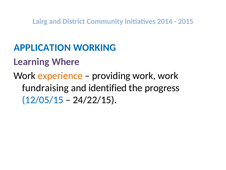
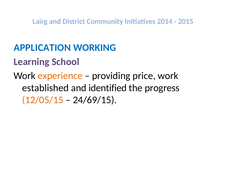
Where: Where -> School (66, 61)
providing work: work -> price (144, 76)
fundraising: fundraising -> established (45, 88)
12/05/15 colour: blue -> orange (43, 100)
24/22/15: 24/22/15 -> 24/69/15 (95, 100)
